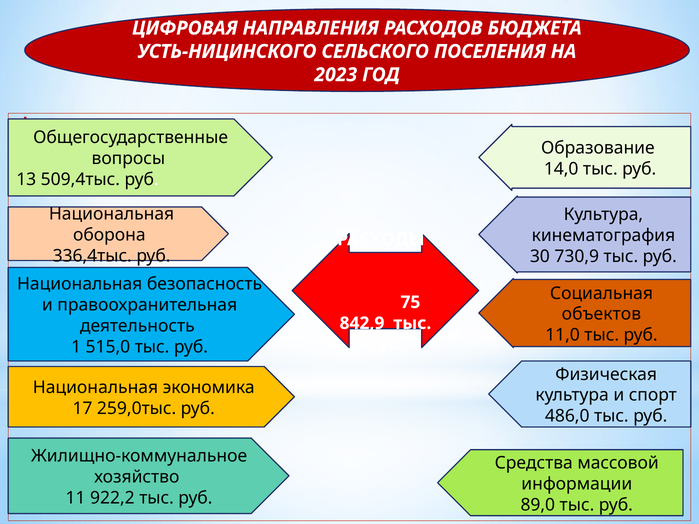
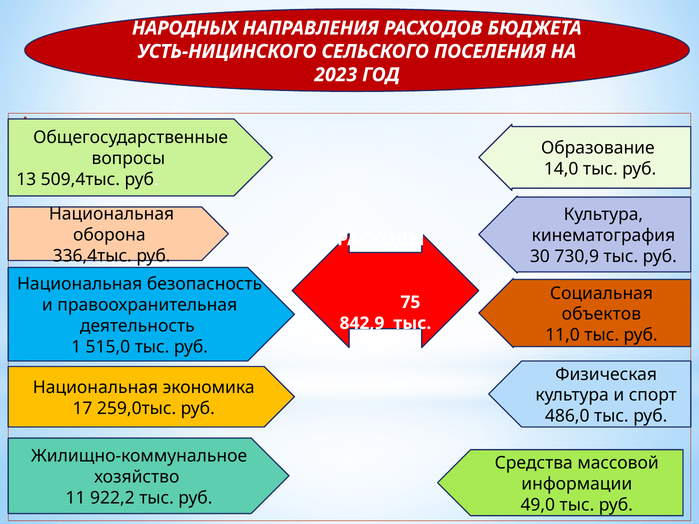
ЦИФРОВАЯ: ЦИФРОВАЯ -> НАРОДНЫХ (185, 28)
89,0: 89,0 -> 49,0 (538, 505)
